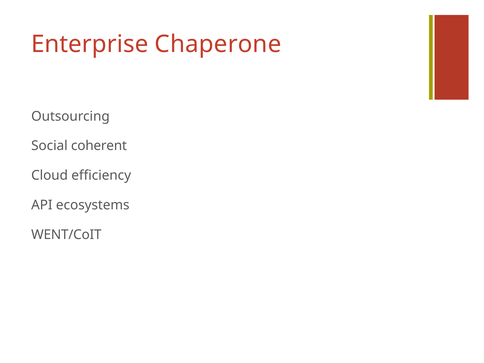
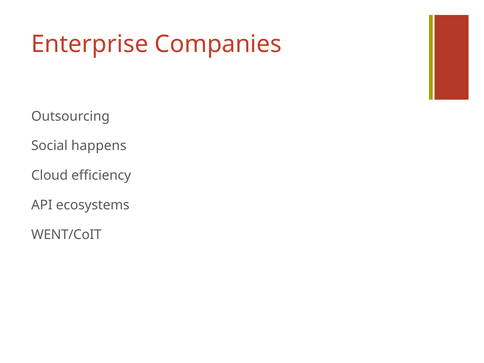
Chaperone: Chaperone -> Companies (218, 44)
coherent: coherent -> happens (99, 146)
